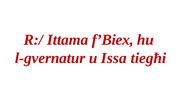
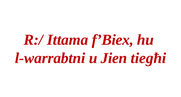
l-gvernatur: l-gvernatur -> l-warrabtni (50, 58)
Issa: Issa -> Jien (114, 58)
